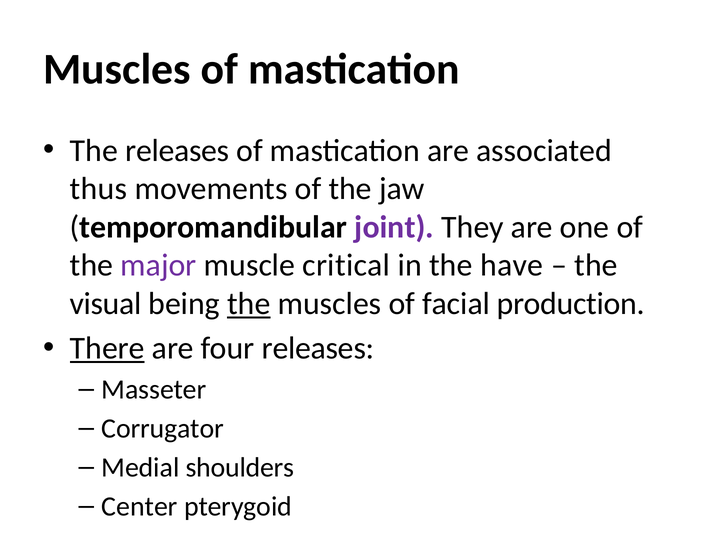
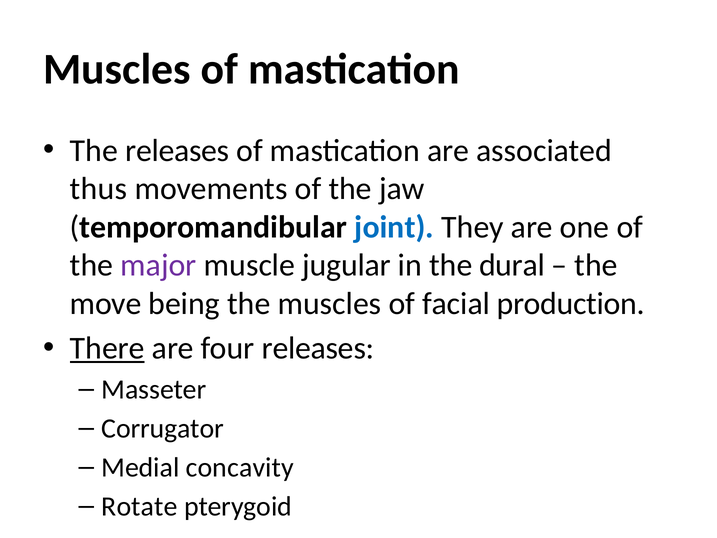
joint colour: purple -> blue (394, 227)
critical: critical -> jugular (347, 265)
have: have -> dural (512, 265)
visual: visual -> move (106, 304)
the underline: present -> none (249, 304)
shoulders: shoulders -> concavity (240, 467)
Center: Center -> Rotate (139, 506)
